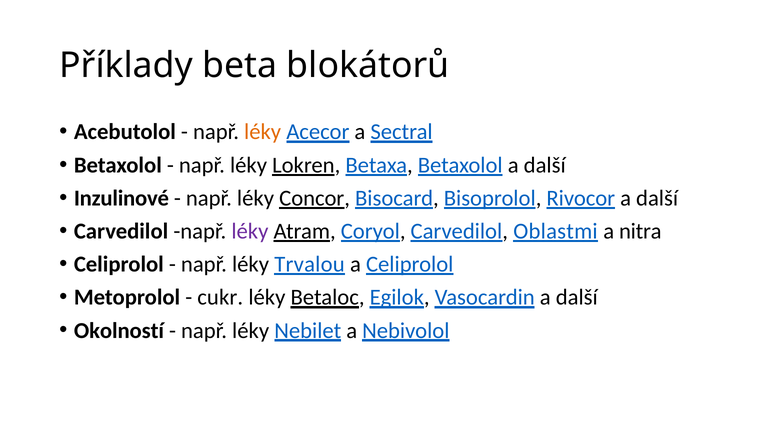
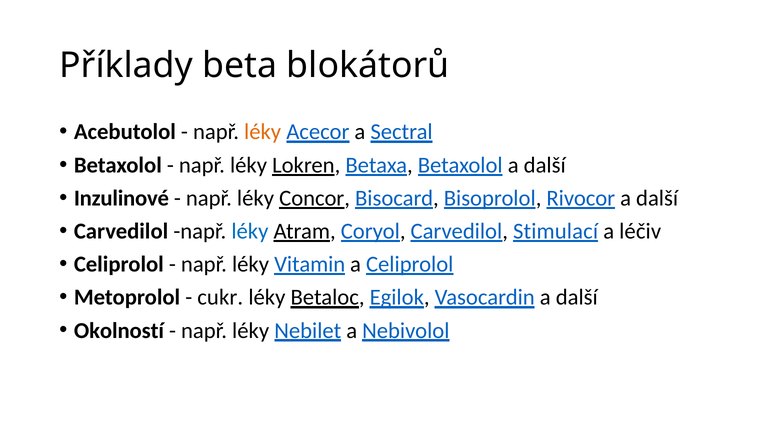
léky colour: purple -> blue (250, 231)
Oblastmi: Oblastmi -> Stimulací (556, 231)
nitra: nitra -> léčiv (640, 231)
Trvalou: Trvalou -> Vitamin (310, 264)
